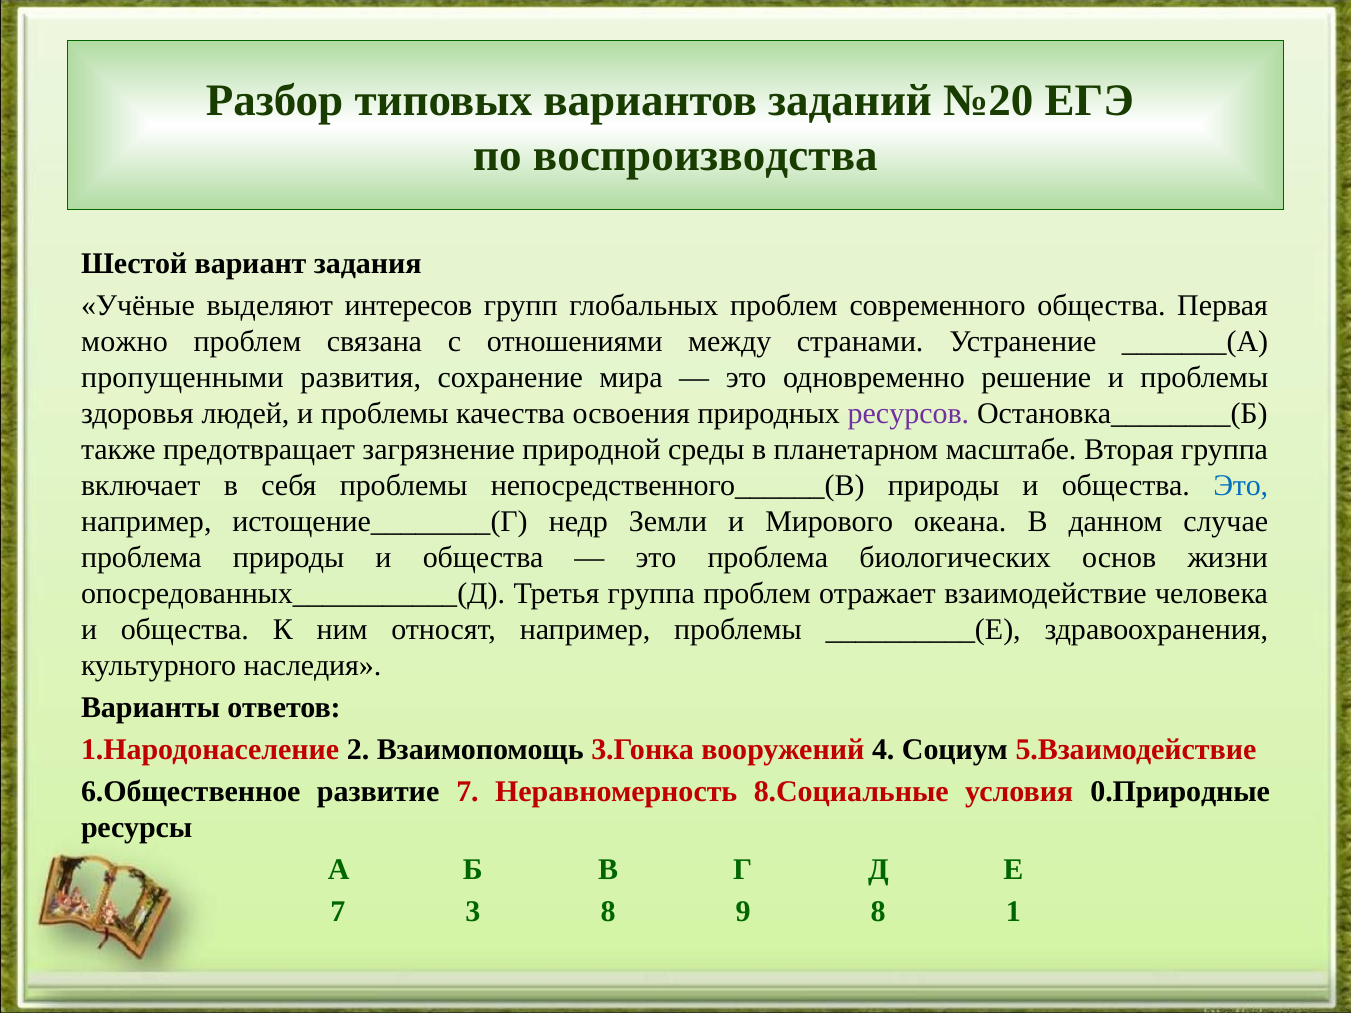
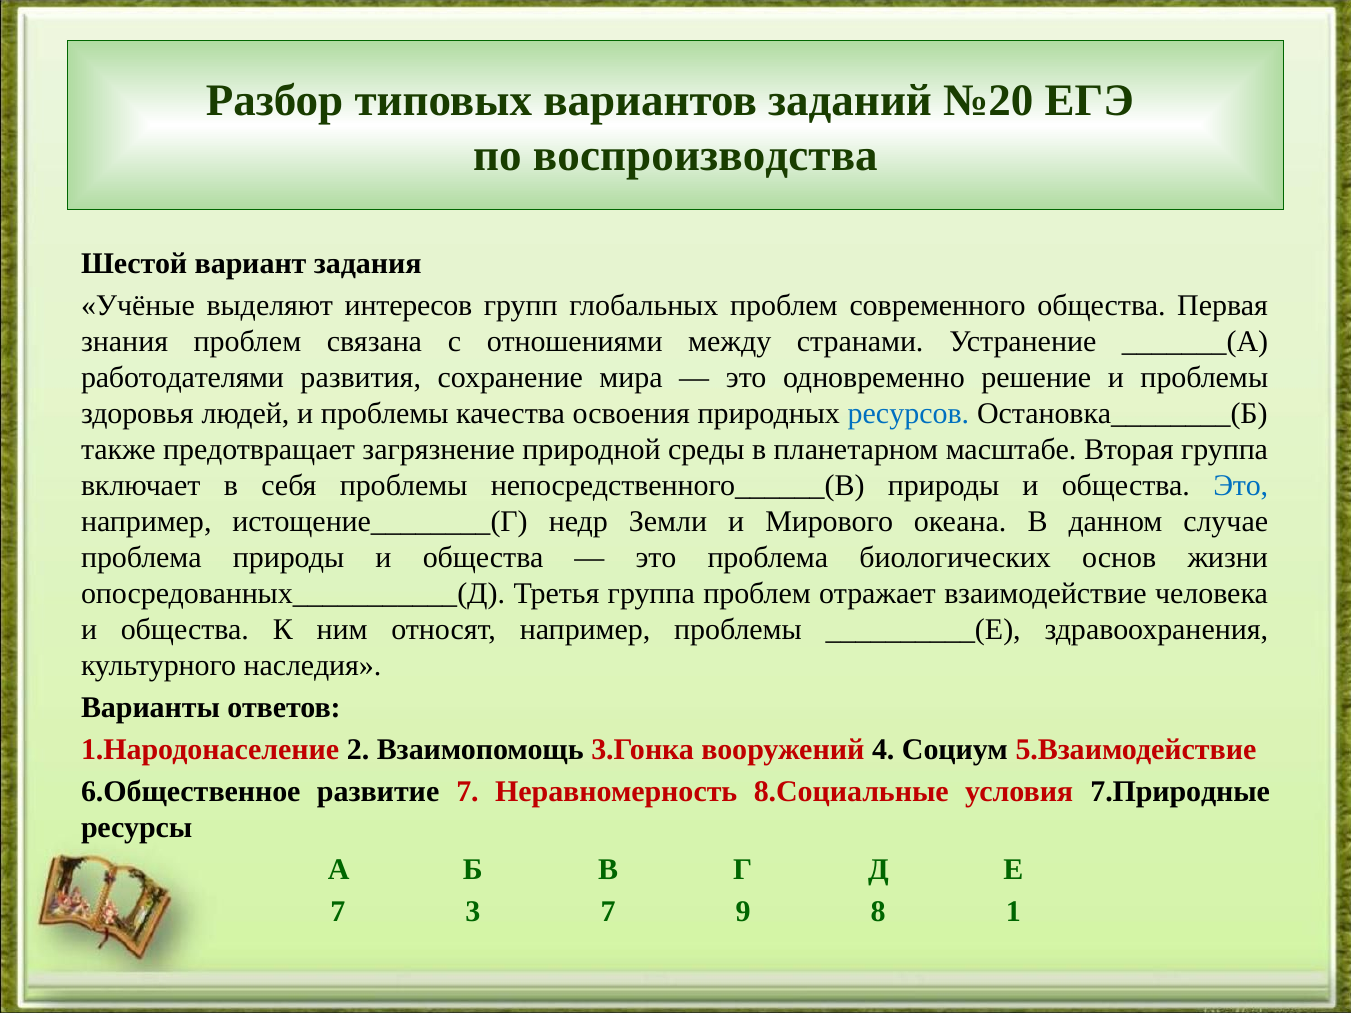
можно: можно -> знания (125, 341)
пропущенными: пропущенными -> работодателями (183, 377)
ресурсов colour: purple -> blue (908, 413)
0.Природные: 0.Природные -> 7.Природные (1180, 791)
3 8: 8 -> 7 (608, 911)
